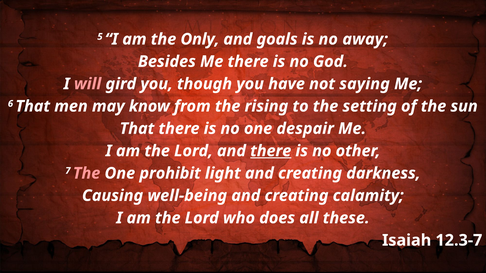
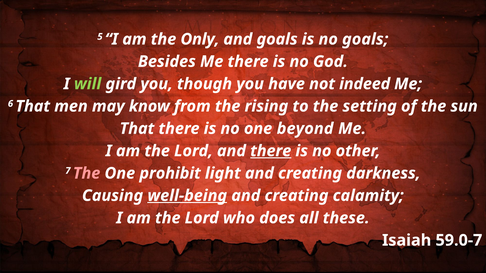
no away: away -> goals (365, 39)
will colour: pink -> light green (88, 84)
saying: saying -> indeed (365, 84)
despair: despair -> beyond (305, 129)
well-being underline: none -> present (187, 196)
12.3-7: 12.3-7 -> 59.0-7 (459, 241)
